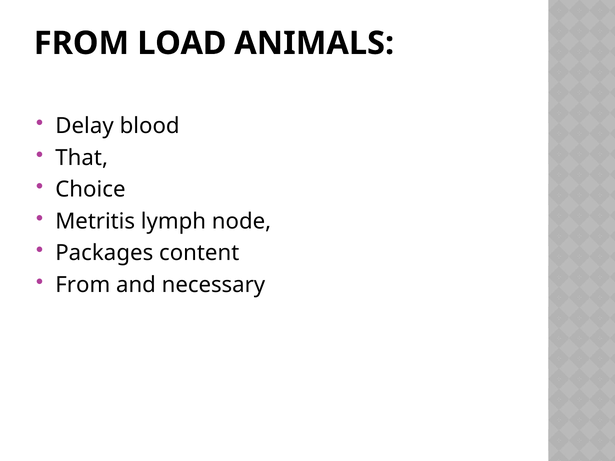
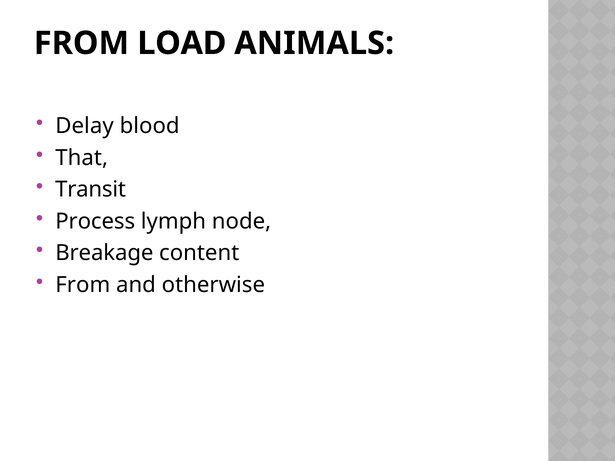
Choice: Choice -> Transit (91, 190)
Metritis: Metritis -> Process (95, 221)
Packages: Packages -> Breakage (104, 253)
necessary: necessary -> otherwise (213, 285)
